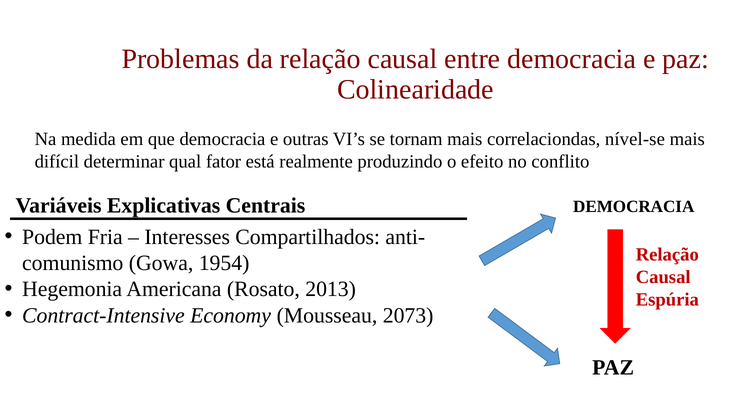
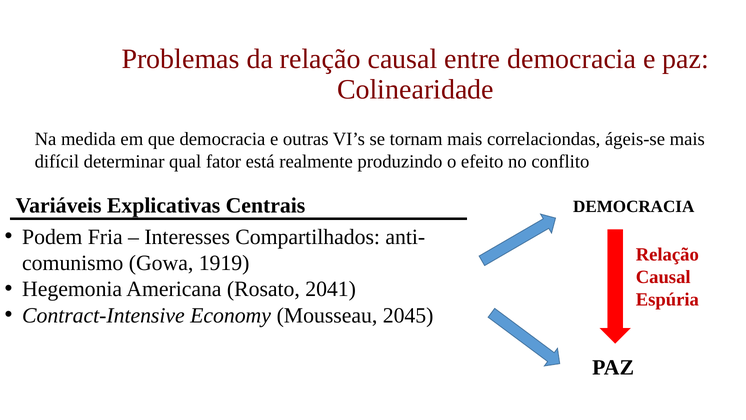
nível-se: nível-se -> ágeis-se (635, 139)
1954: 1954 -> 1919 (224, 263)
2013: 2013 -> 2041 (331, 289)
2073: 2073 -> 2045 (408, 315)
